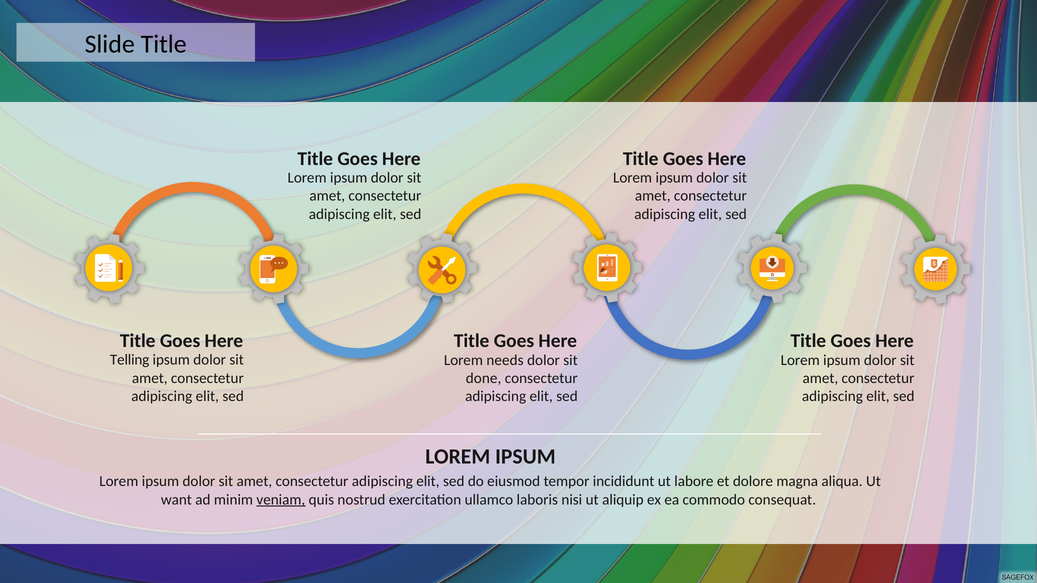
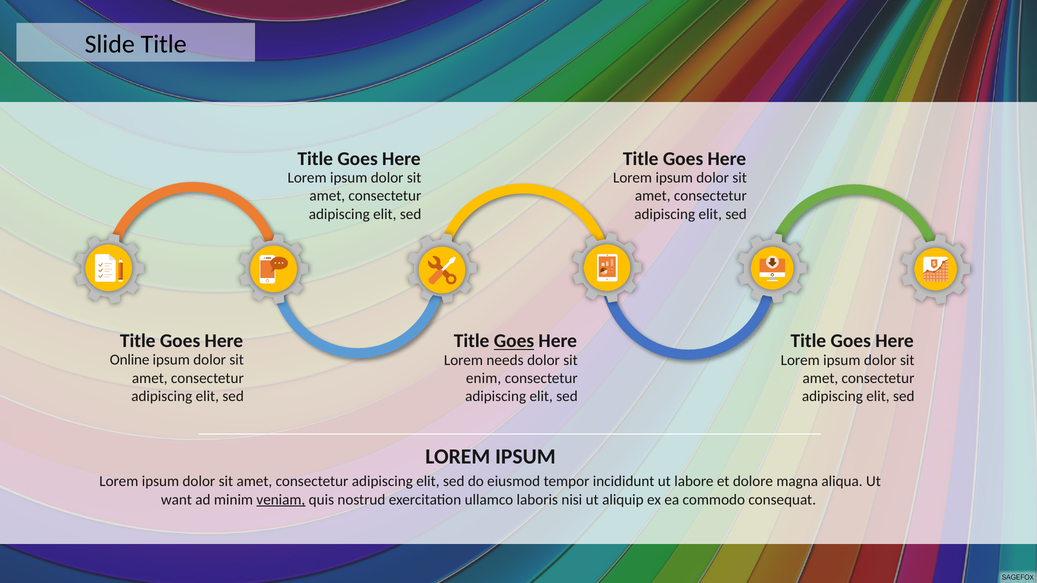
Goes underline: none -> present (514, 341)
Telling: Telling -> Online (130, 360)
done: done -> enim (484, 379)
